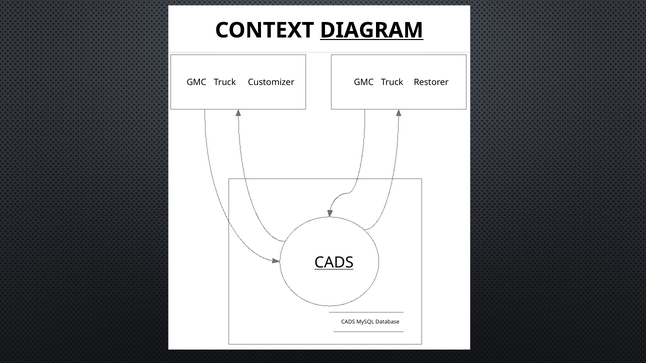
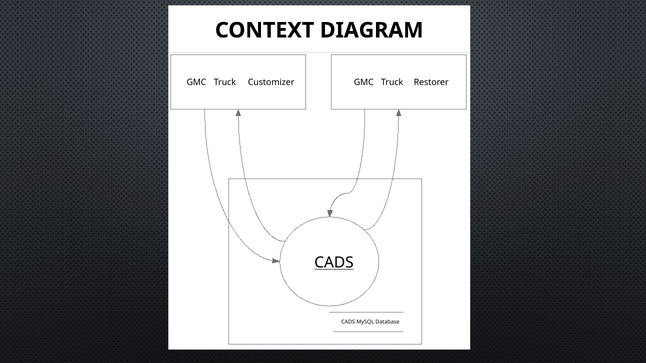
DIAGRAM underline: present -> none (372, 30)
